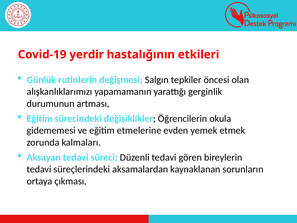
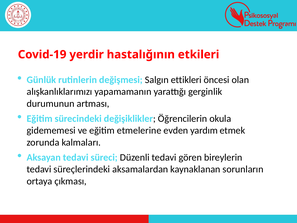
tepkiler: tepkiler -> ettikleri (186, 80)
yemek: yemek -> yardım (204, 130)
